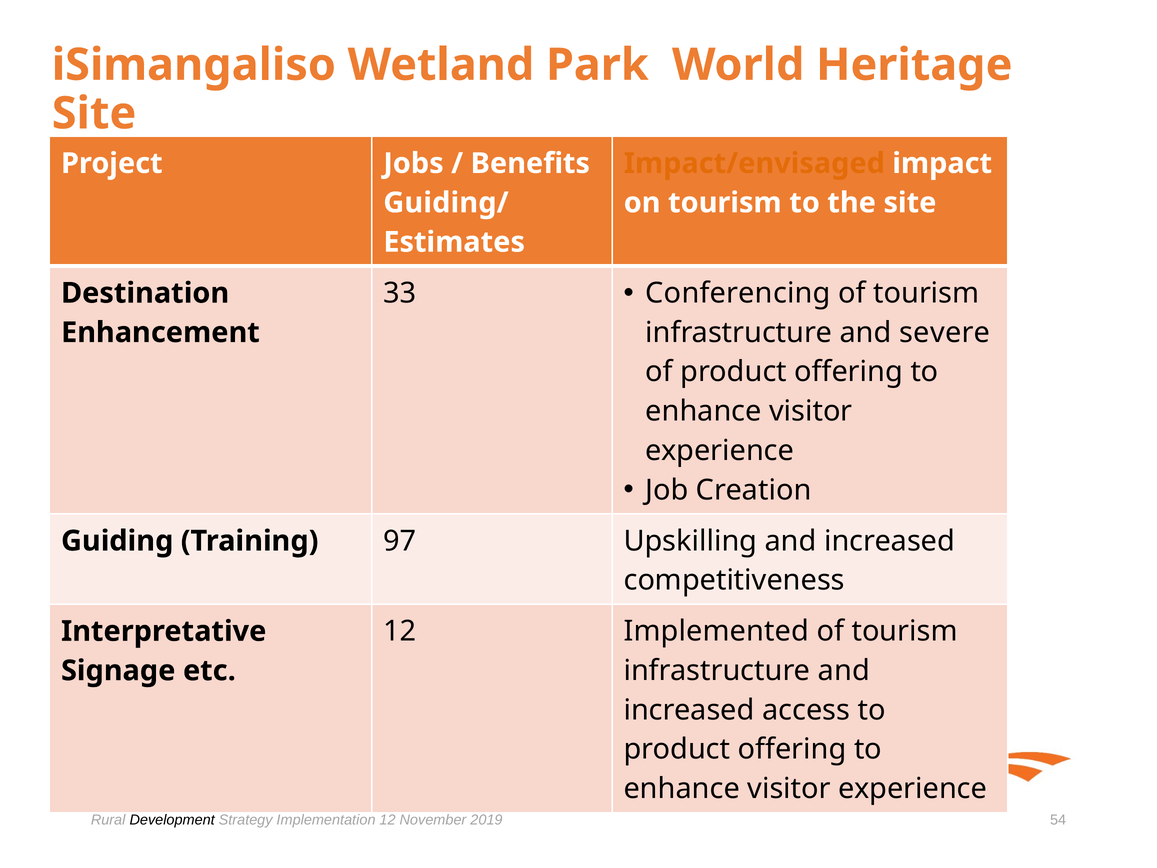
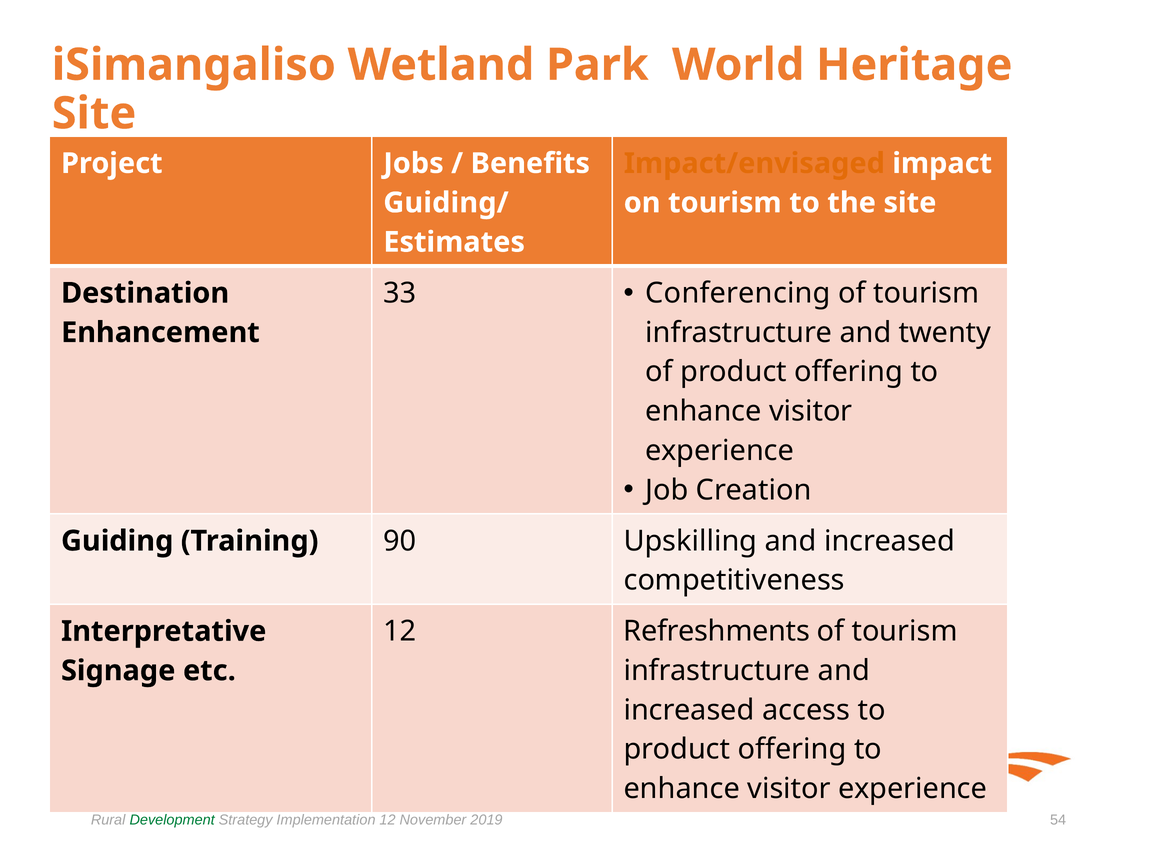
severe: severe -> twenty (945, 332)
97: 97 -> 90 (400, 541)
Implemented: Implemented -> Refreshments (717, 631)
Development colour: black -> green (172, 820)
